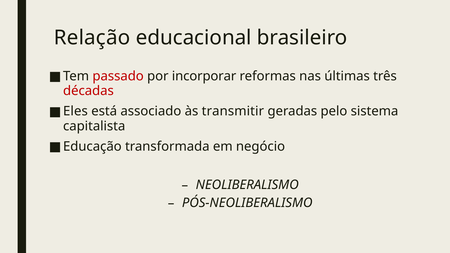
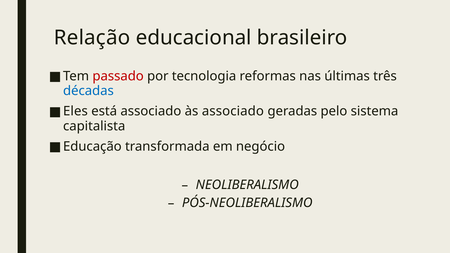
incorporar: incorporar -> tecnologia (204, 76)
décadas colour: red -> blue (88, 91)
às transmitir: transmitir -> associado (233, 111)
